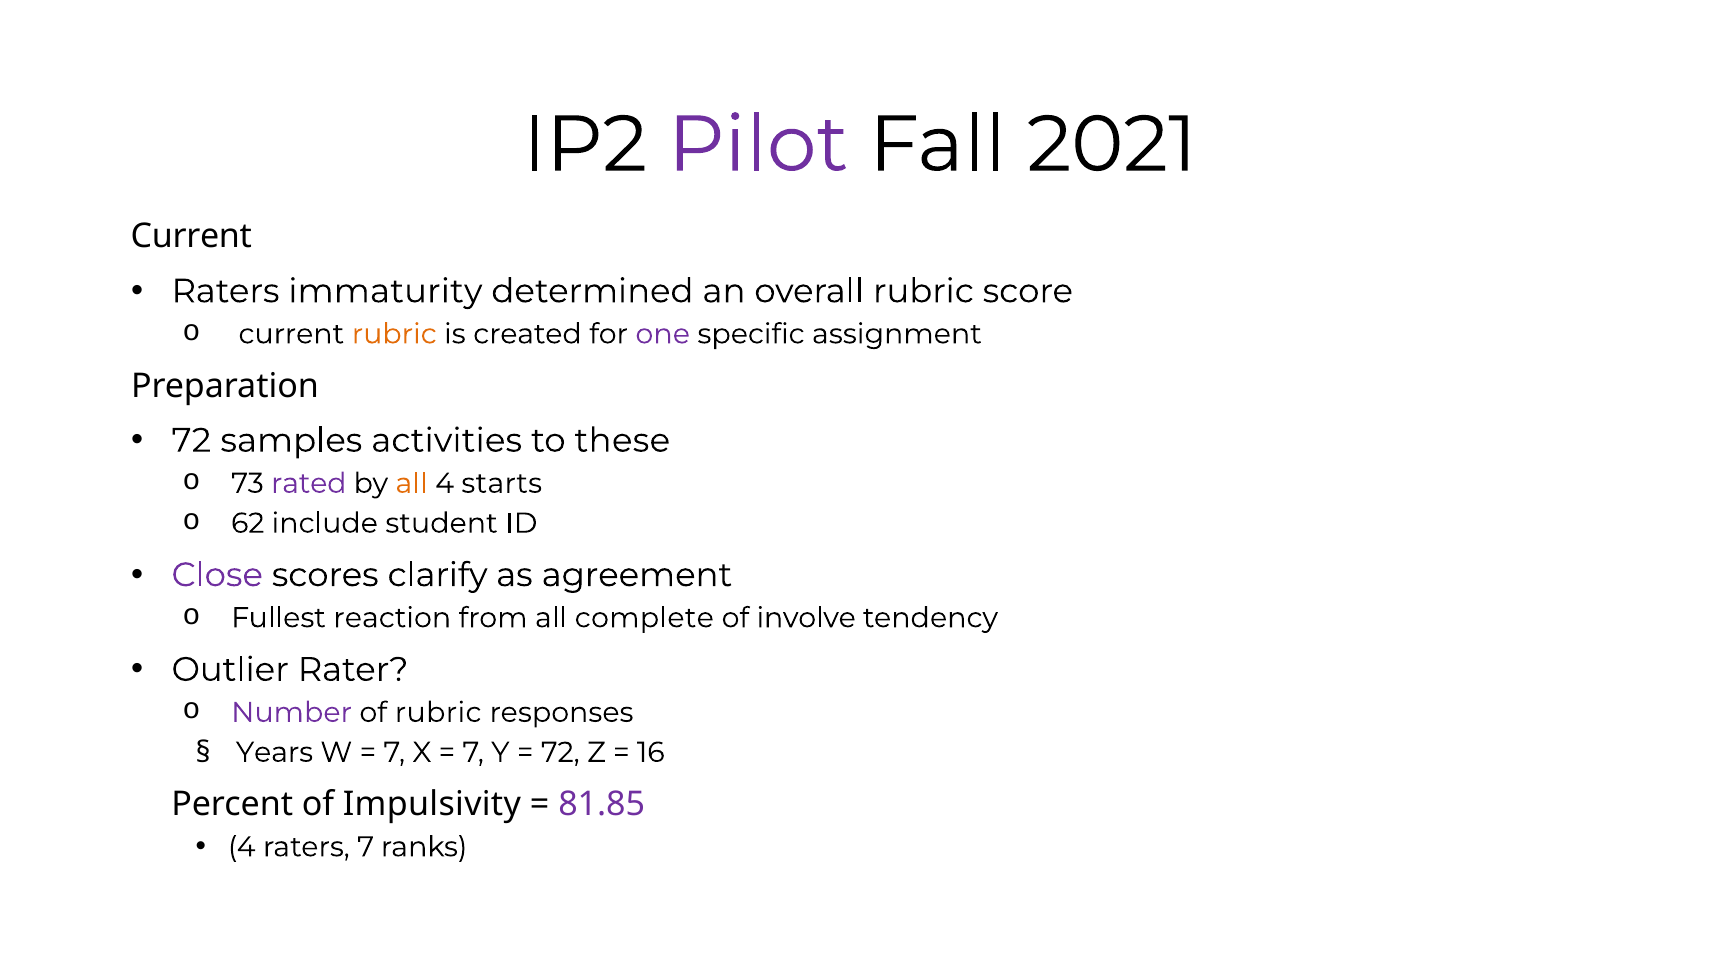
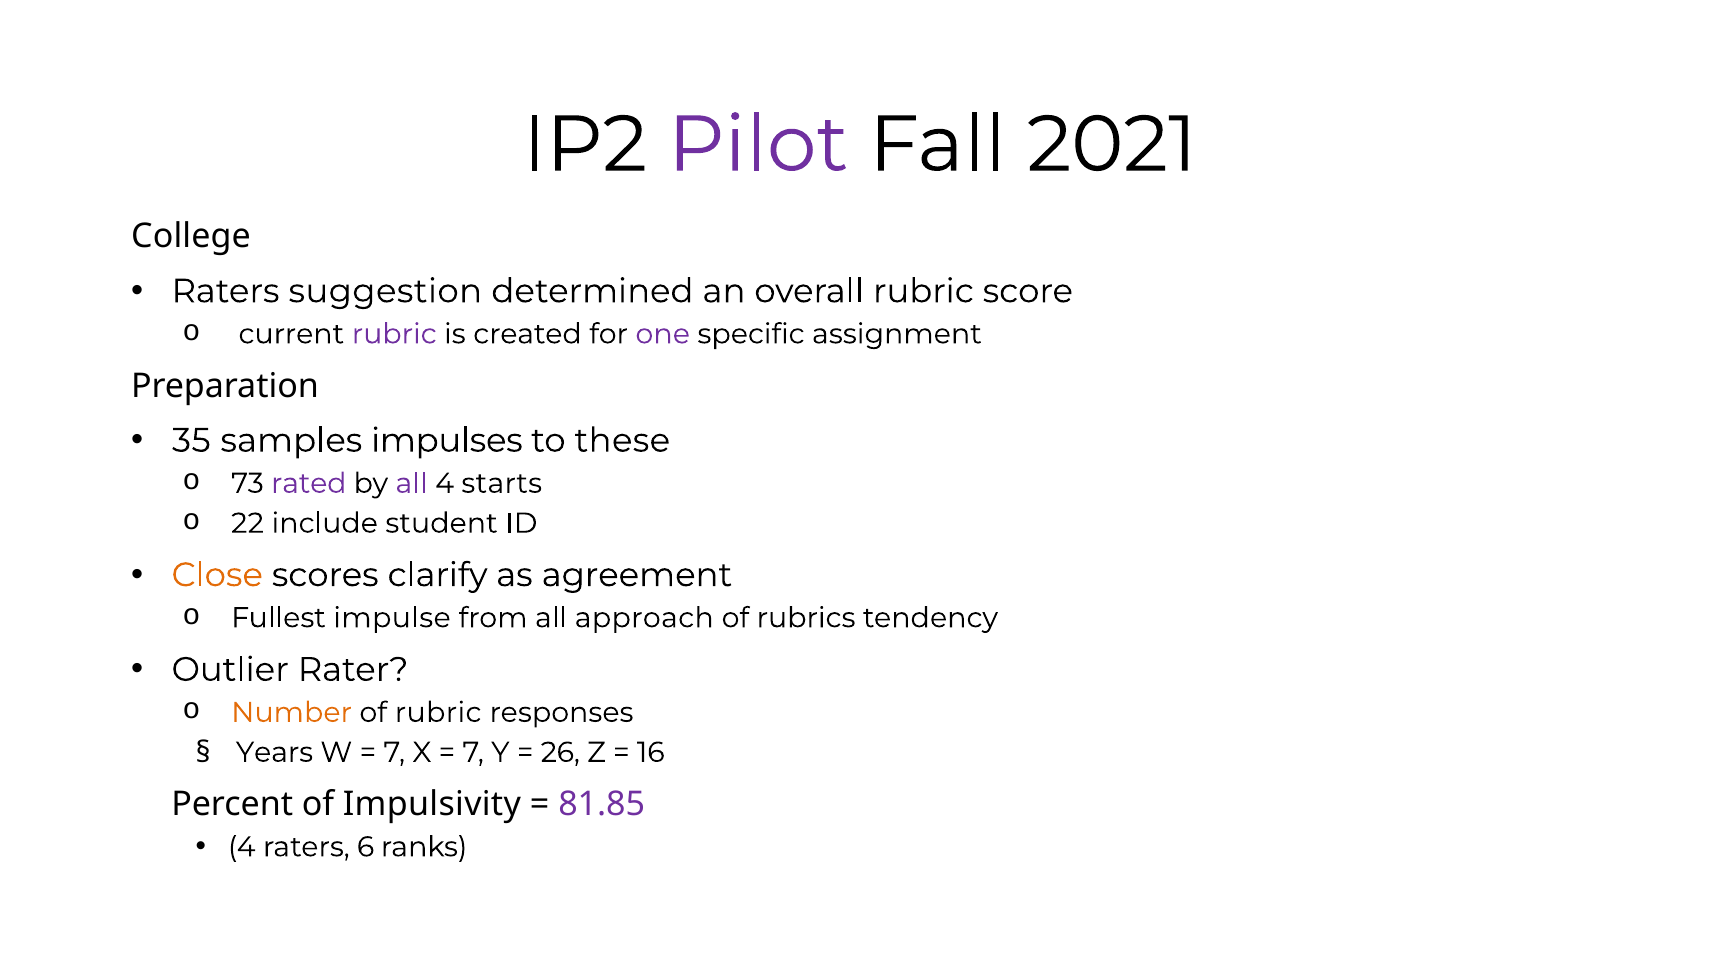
Current: Current -> College (191, 236)
immaturity: immaturity -> suggestion (385, 291)
rubric colour: orange -> purple (394, 334)
72: 72 -> 35 (191, 440)
activities: activities -> impulses (447, 440)
all colour: orange -> purple (412, 483)
62: 62 -> 22 (248, 523)
Close colour: purple -> orange (217, 575)
reaction: reaction -> impulse (392, 618)
complete: complete -> approach (644, 618)
involve: involve -> rubrics (806, 618)
Number colour: purple -> orange (292, 712)
72: 72 -> 26 (560, 752)
raters 7: 7 -> 6 (366, 847)
